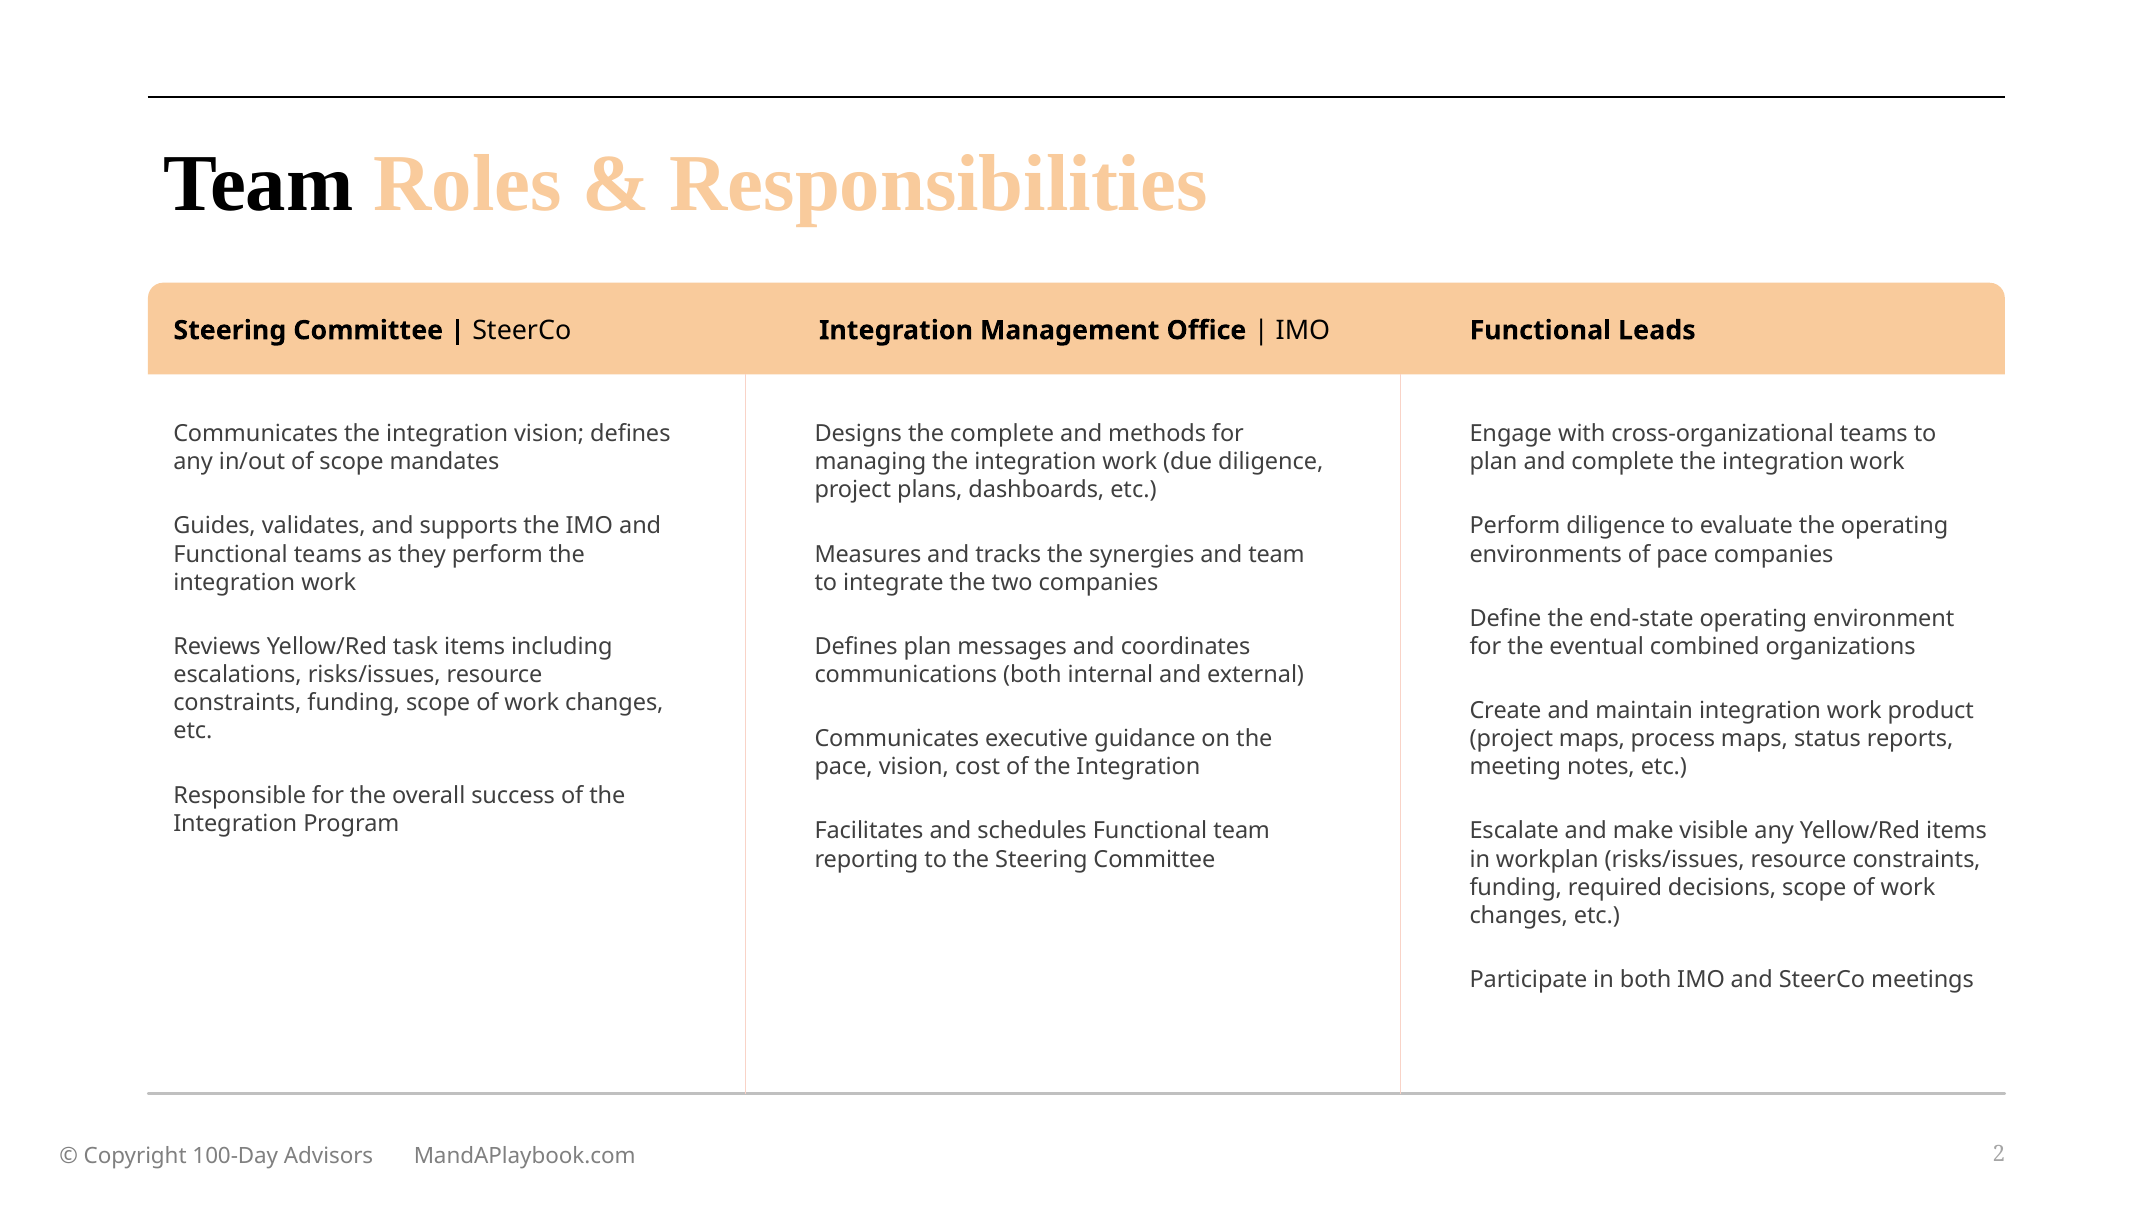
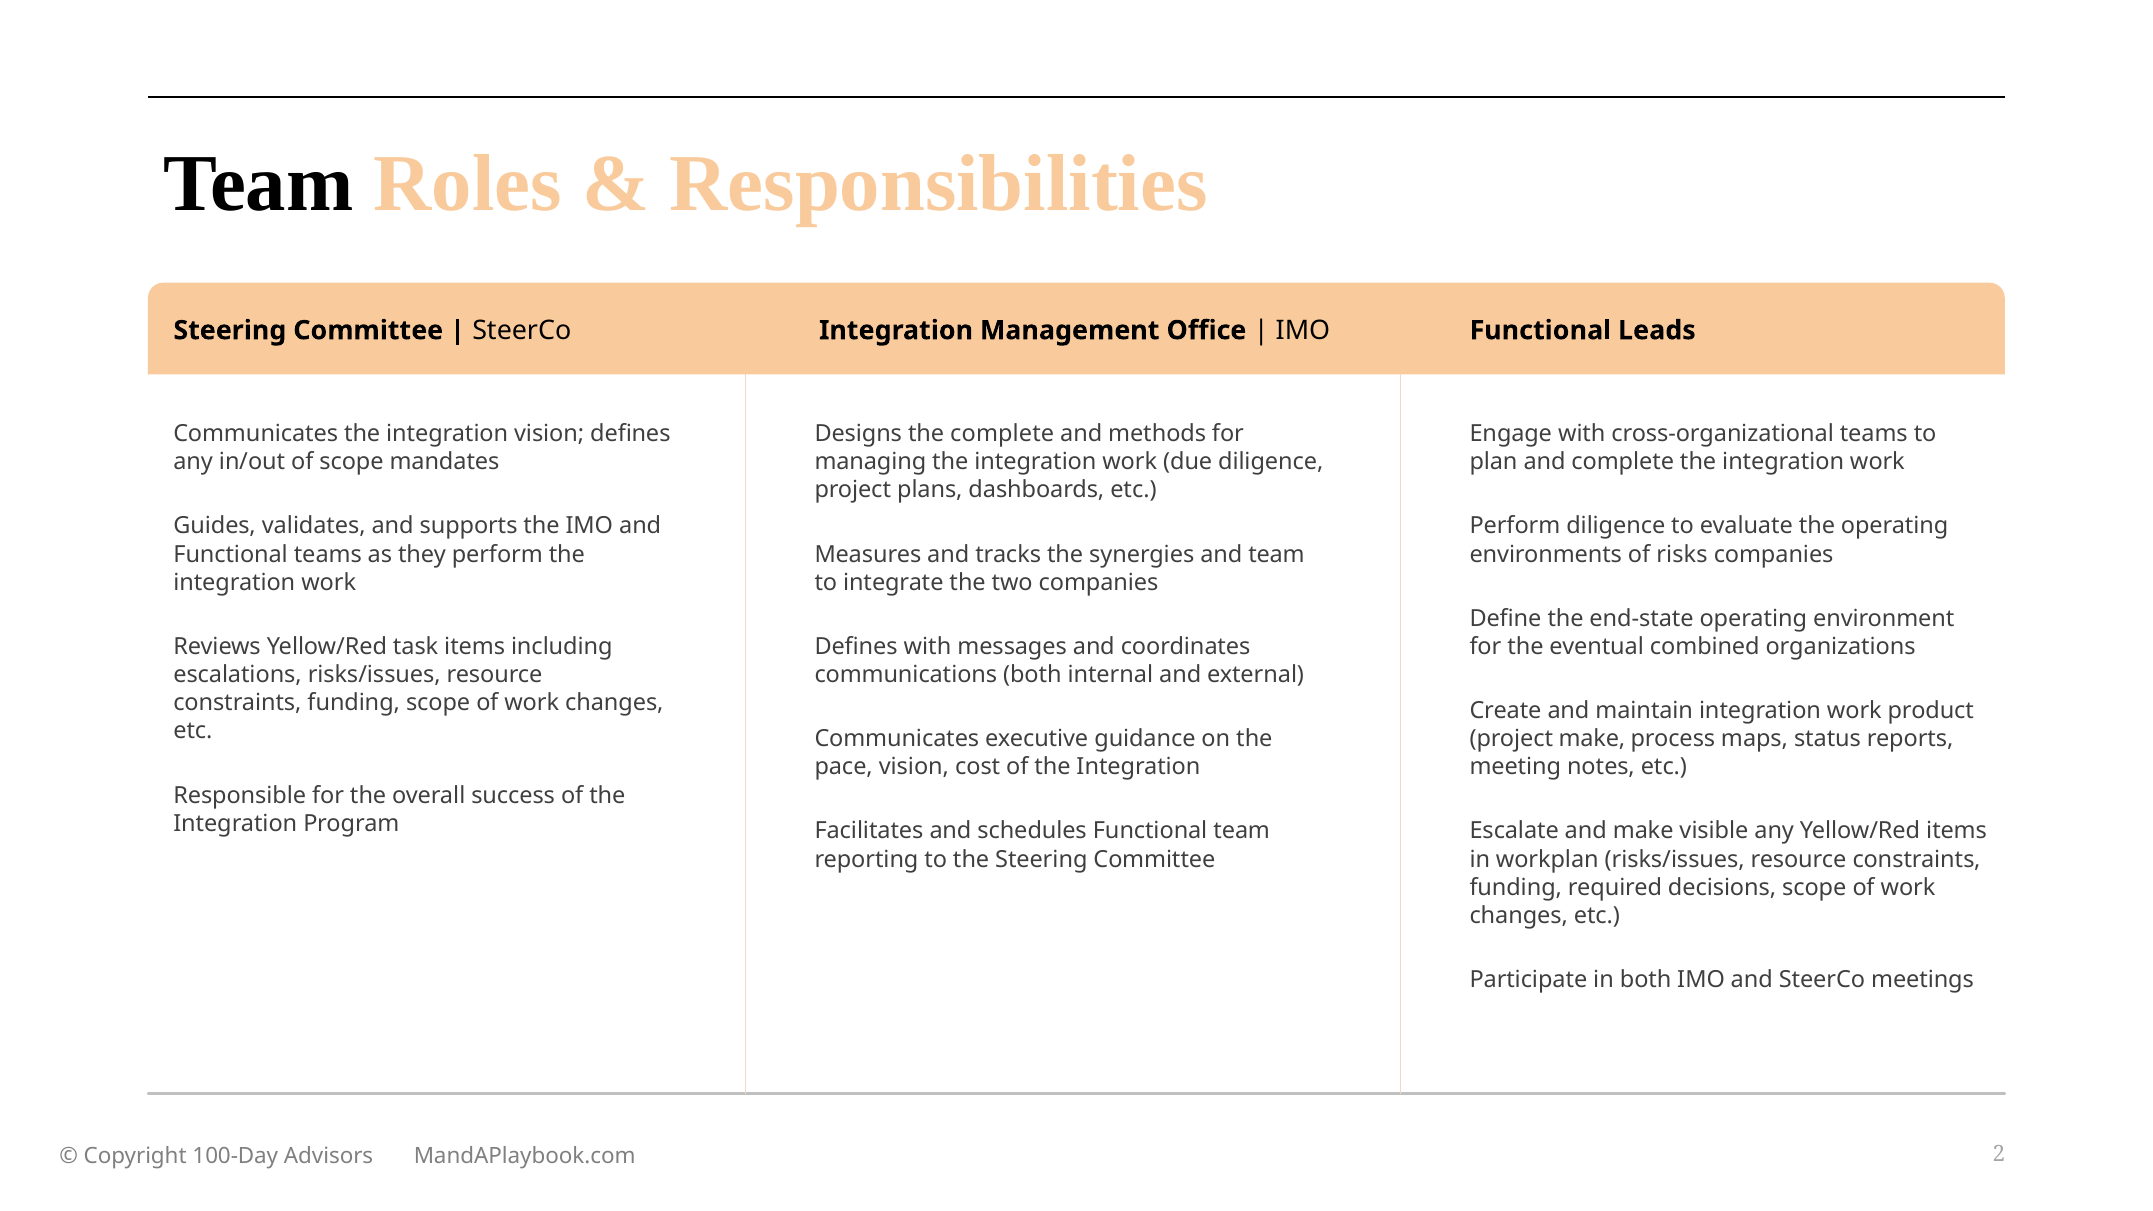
of pace: pace -> risks (1682, 554)
Defines plan: plan -> with (927, 647)
project maps: maps -> make (1592, 739)
